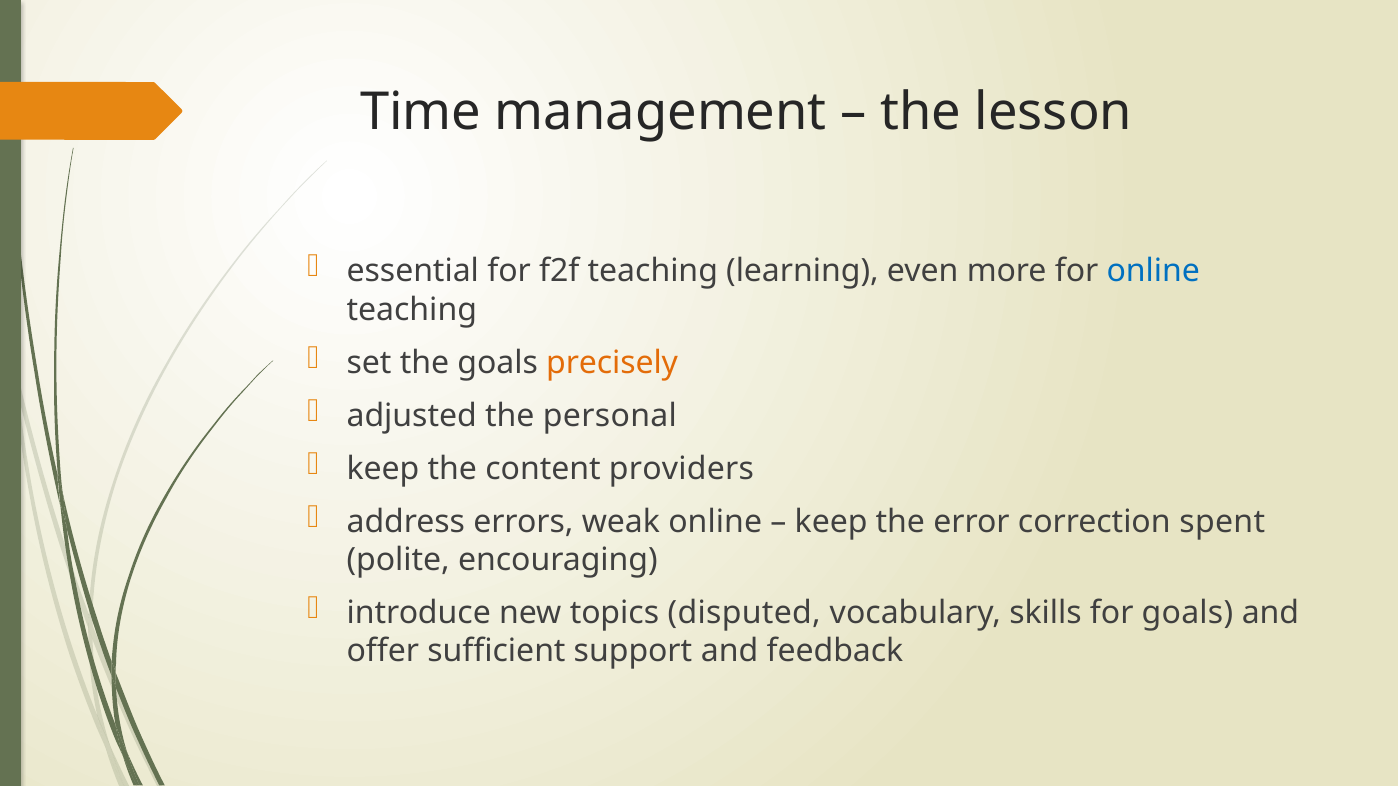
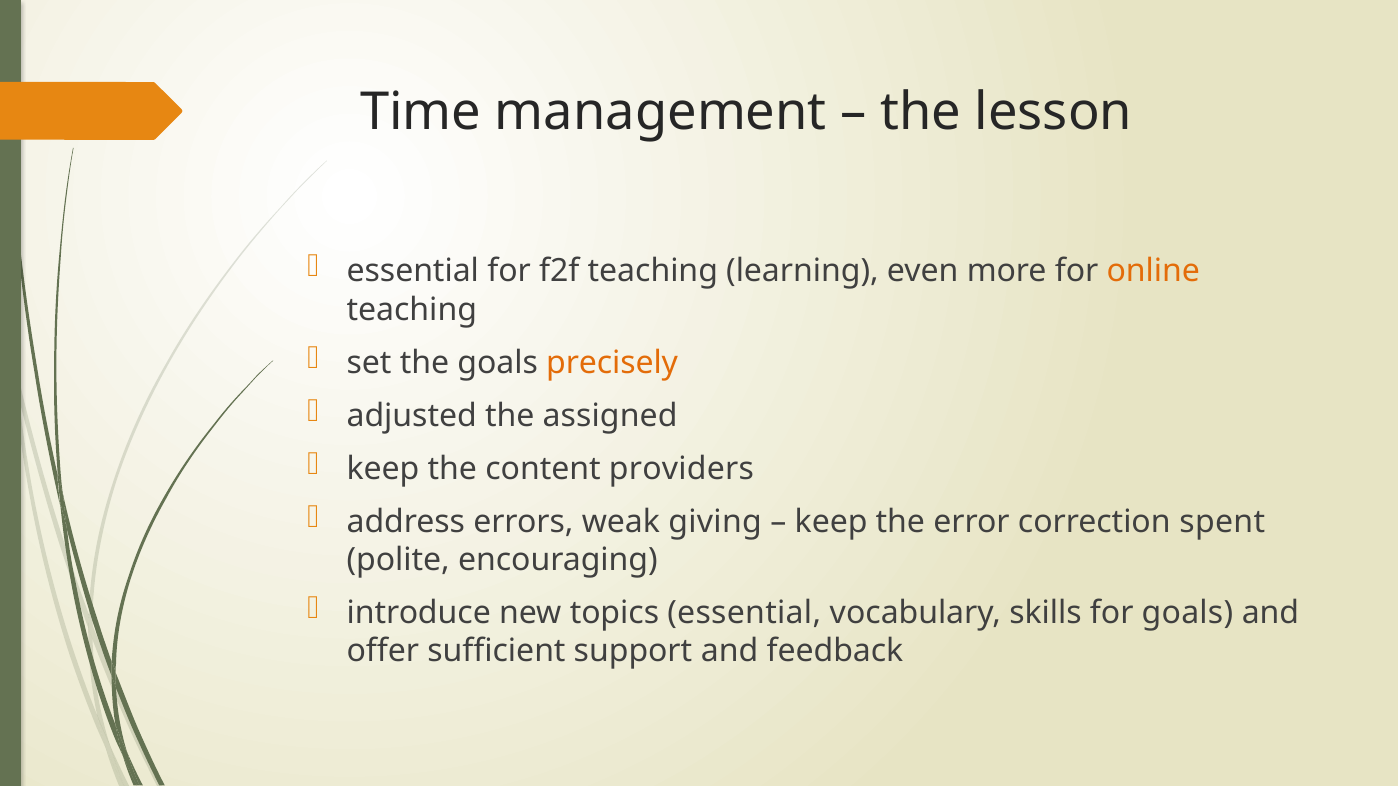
online colour: blue -> orange (1153, 271)
personal: personal -> assigned (610, 416)
weak online: online -> giving (715, 522)
topics disputed: disputed -> essential (744, 613)
